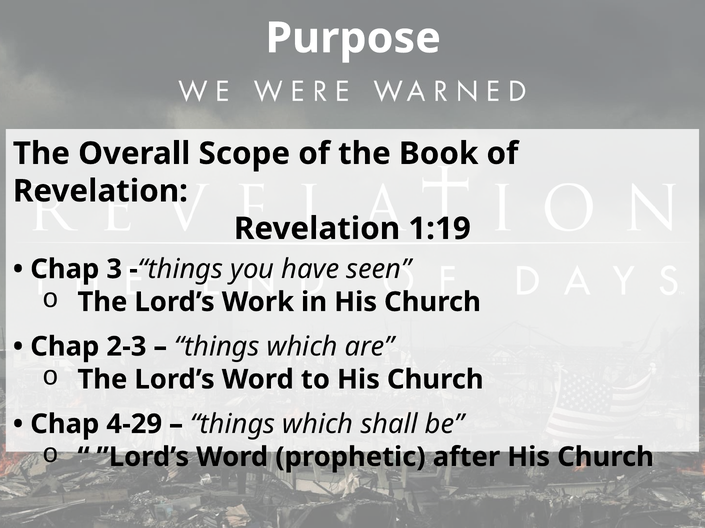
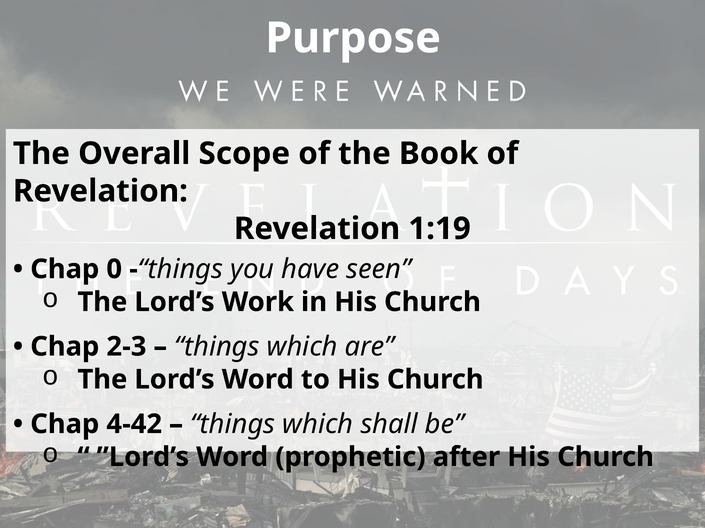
3: 3 -> 0 (114, 269)
4-29: 4-29 -> 4-42 (134, 425)
